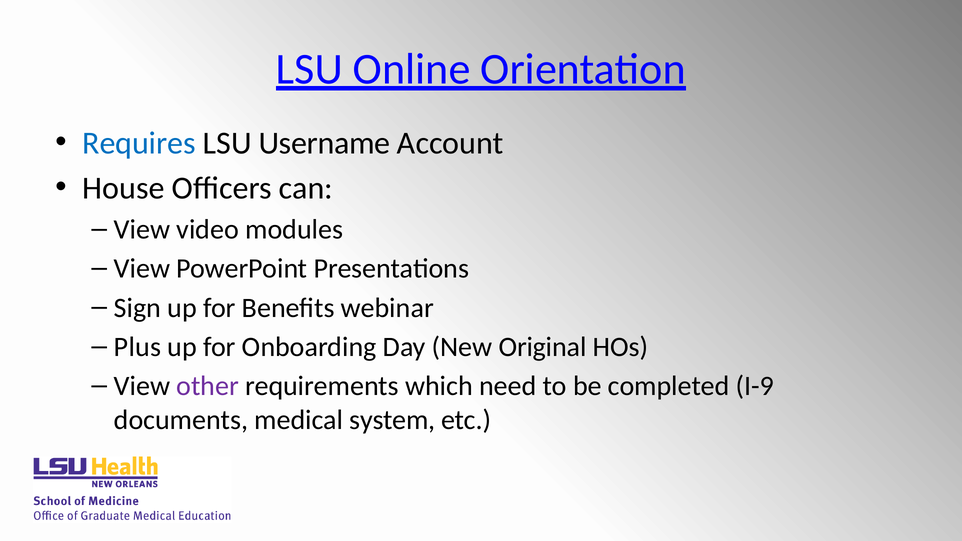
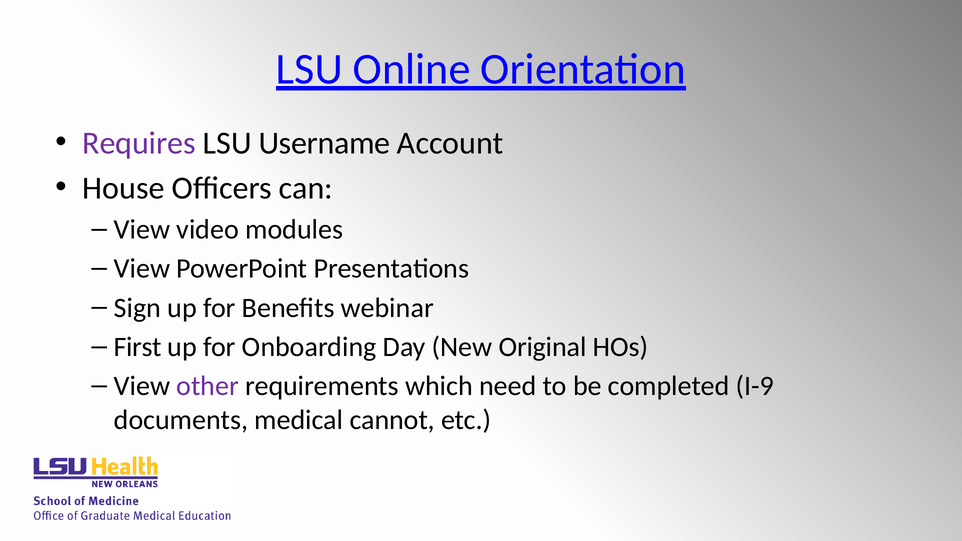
Requires colour: blue -> purple (139, 143)
Plus: Plus -> First (138, 347)
system: system -> cannot (392, 420)
